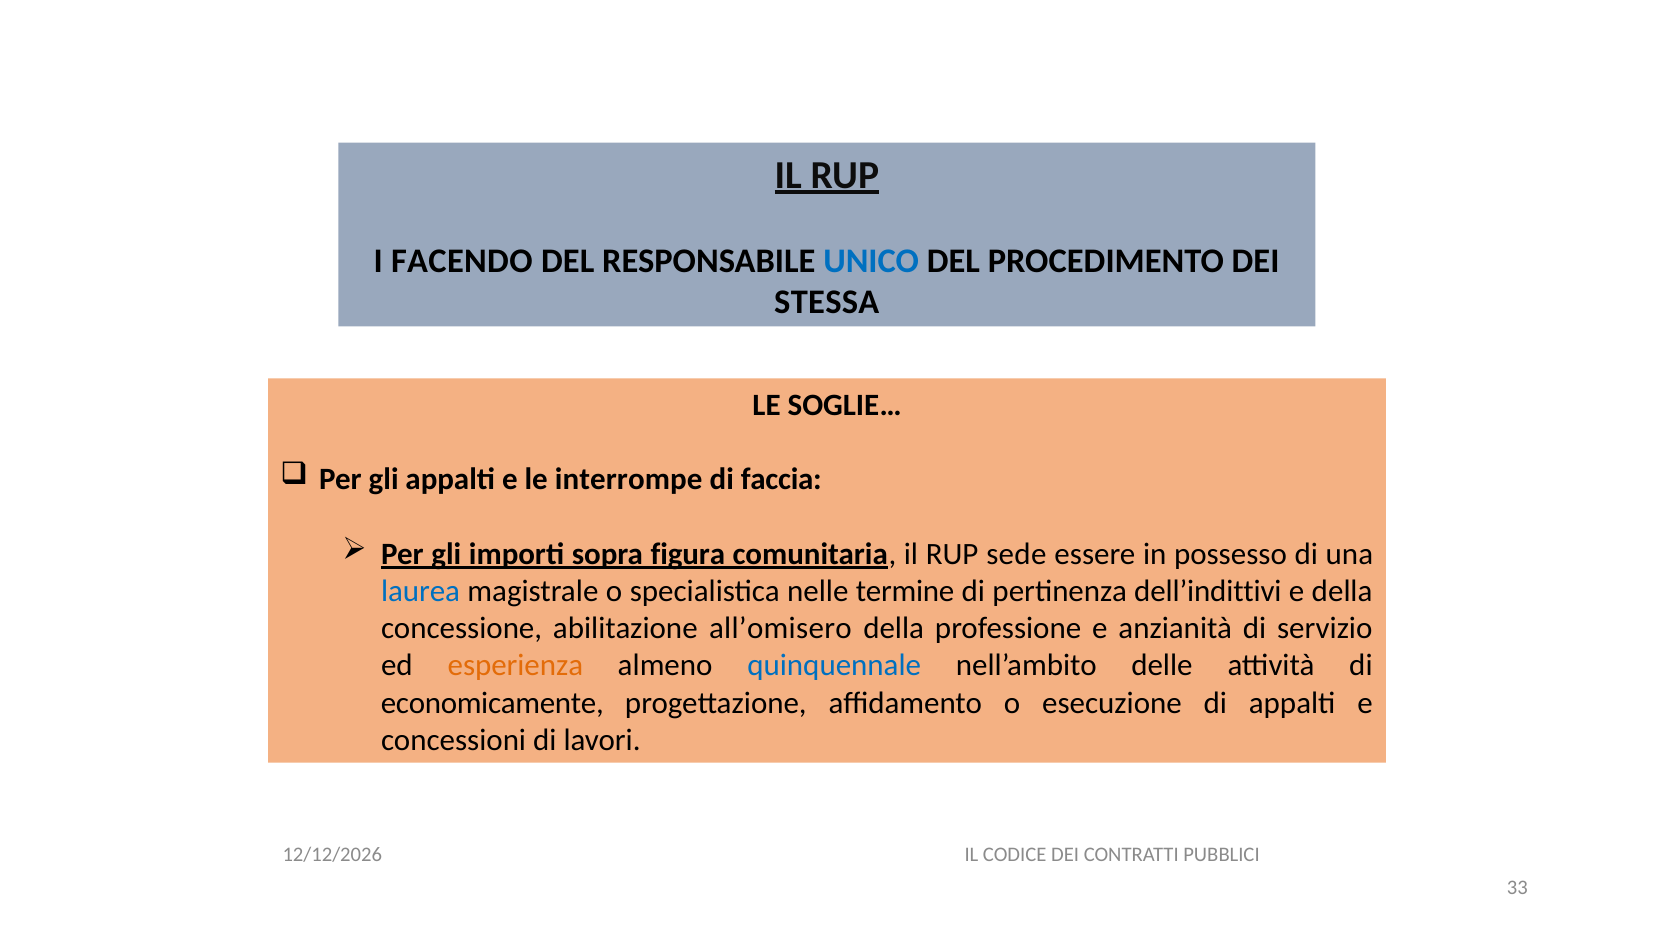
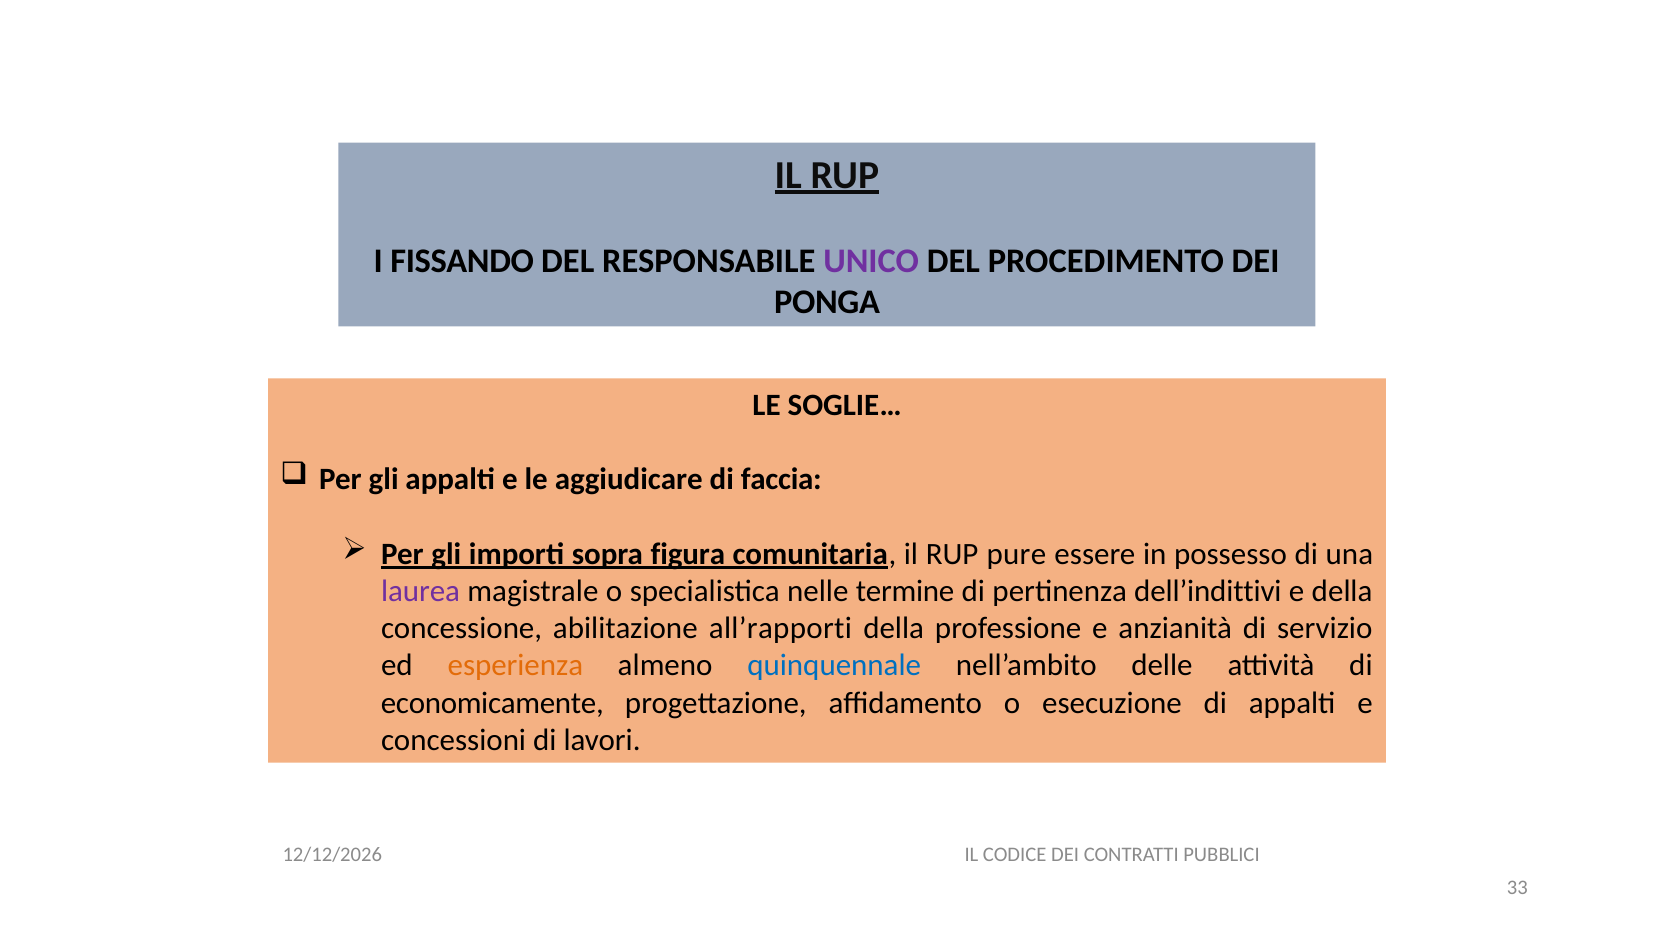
FACENDO: FACENDO -> FISSANDO (462, 261)
UNICO colour: blue -> purple (871, 261)
STESSA: STESSA -> PONGA (827, 302)
interrompe: interrompe -> aggiudicare (629, 480)
sede: sede -> pure (1016, 554)
laurea colour: blue -> purple (421, 592)
all’omisero: all’omisero -> all’rapporti (780, 629)
